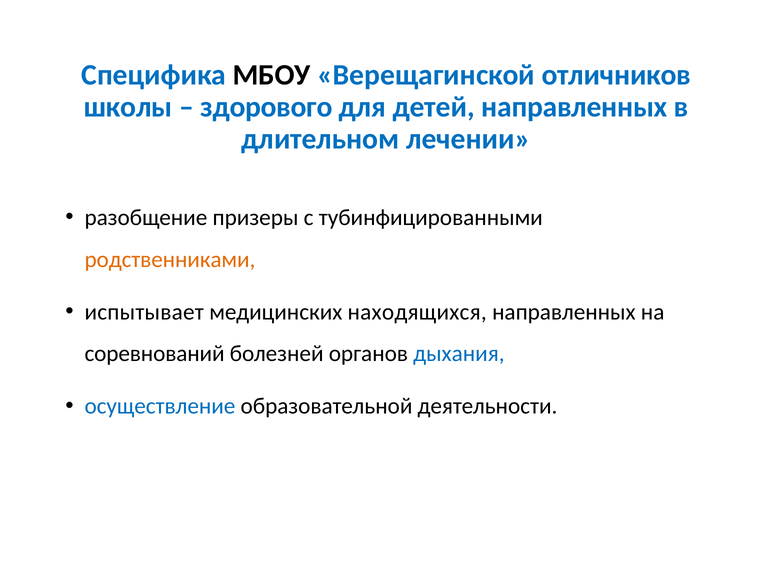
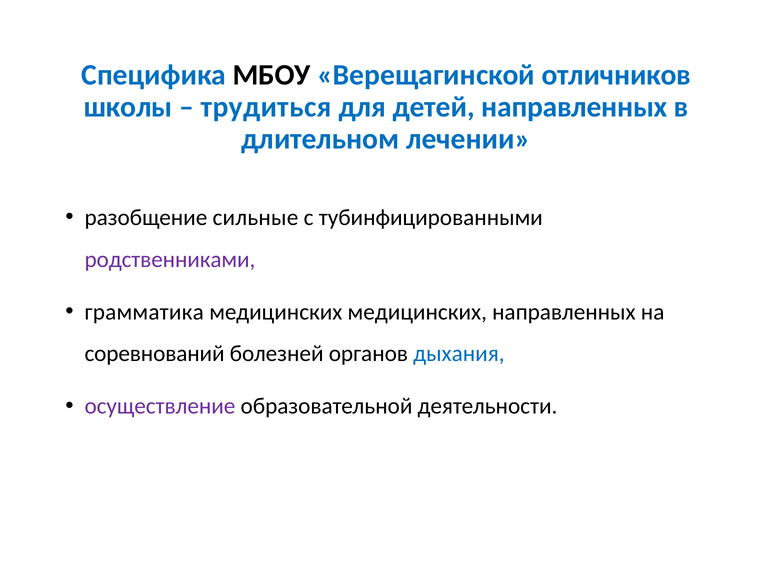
здорового: здорового -> трудиться (266, 107)
призеры: призеры -> сильные (255, 218)
родственниками colour: orange -> purple (170, 259)
испытывает: испытывает -> грамматика (144, 312)
медицинских находящихся: находящихся -> медицинских (417, 312)
осуществление colour: blue -> purple (160, 406)
